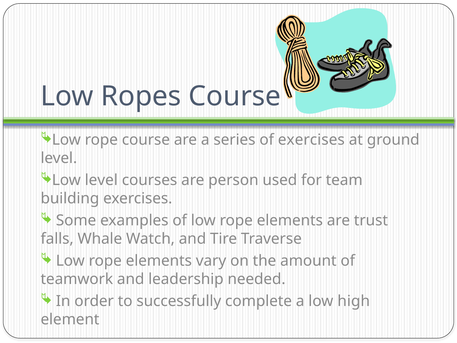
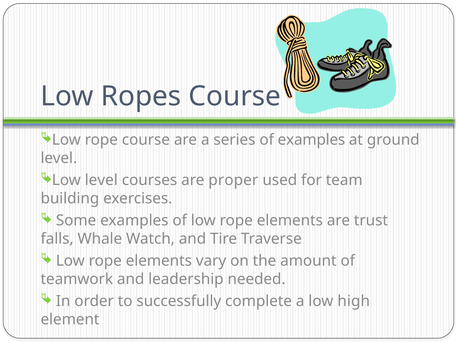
of exercises: exercises -> examples (311, 140)
person: person -> proper (233, 180)
